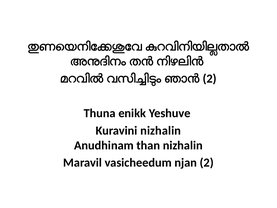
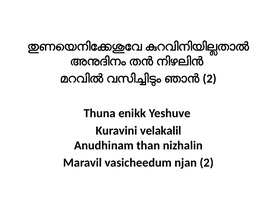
Kuravini nizhalin: nizhalin -> velakalil (161, 130)
